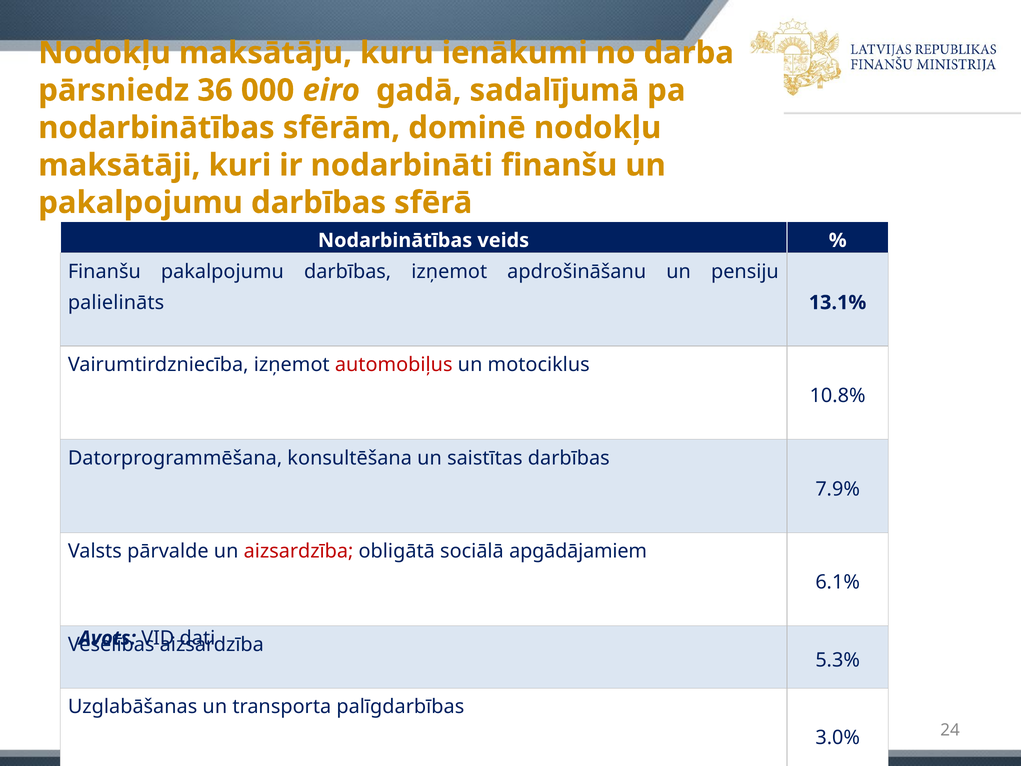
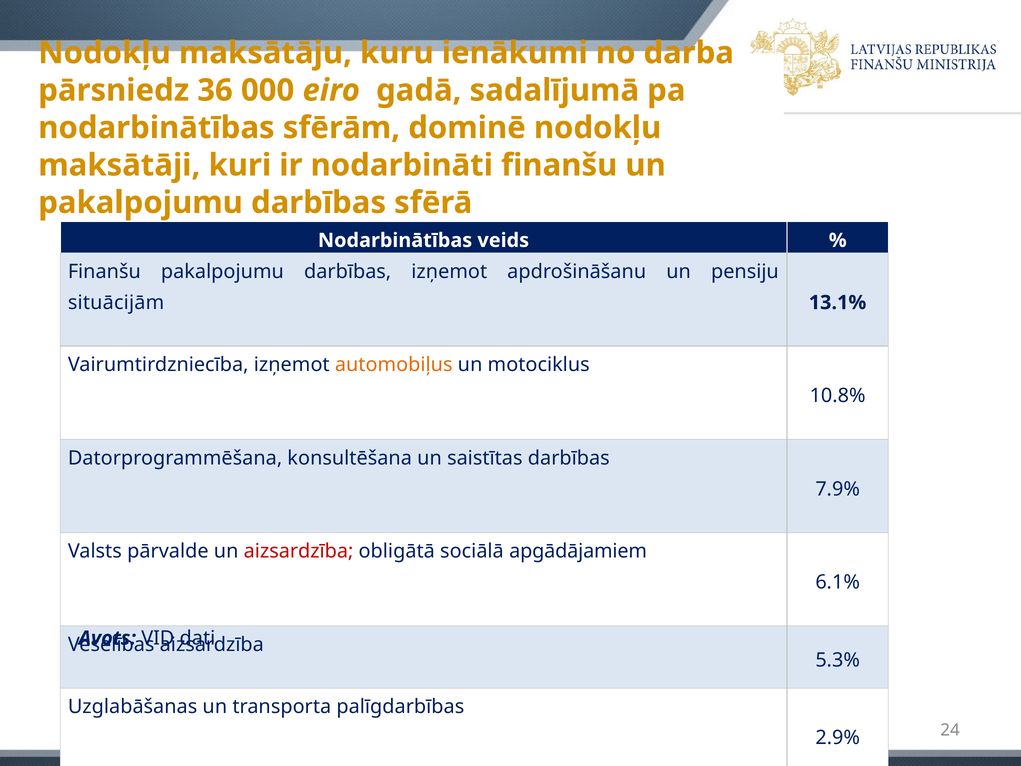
palielināts: palielināts -> situācijām (116, 302)
automobiļus colour: red -> orange (394, 365)
3.0%: 3.0% -> 2.9% (838, 738)
